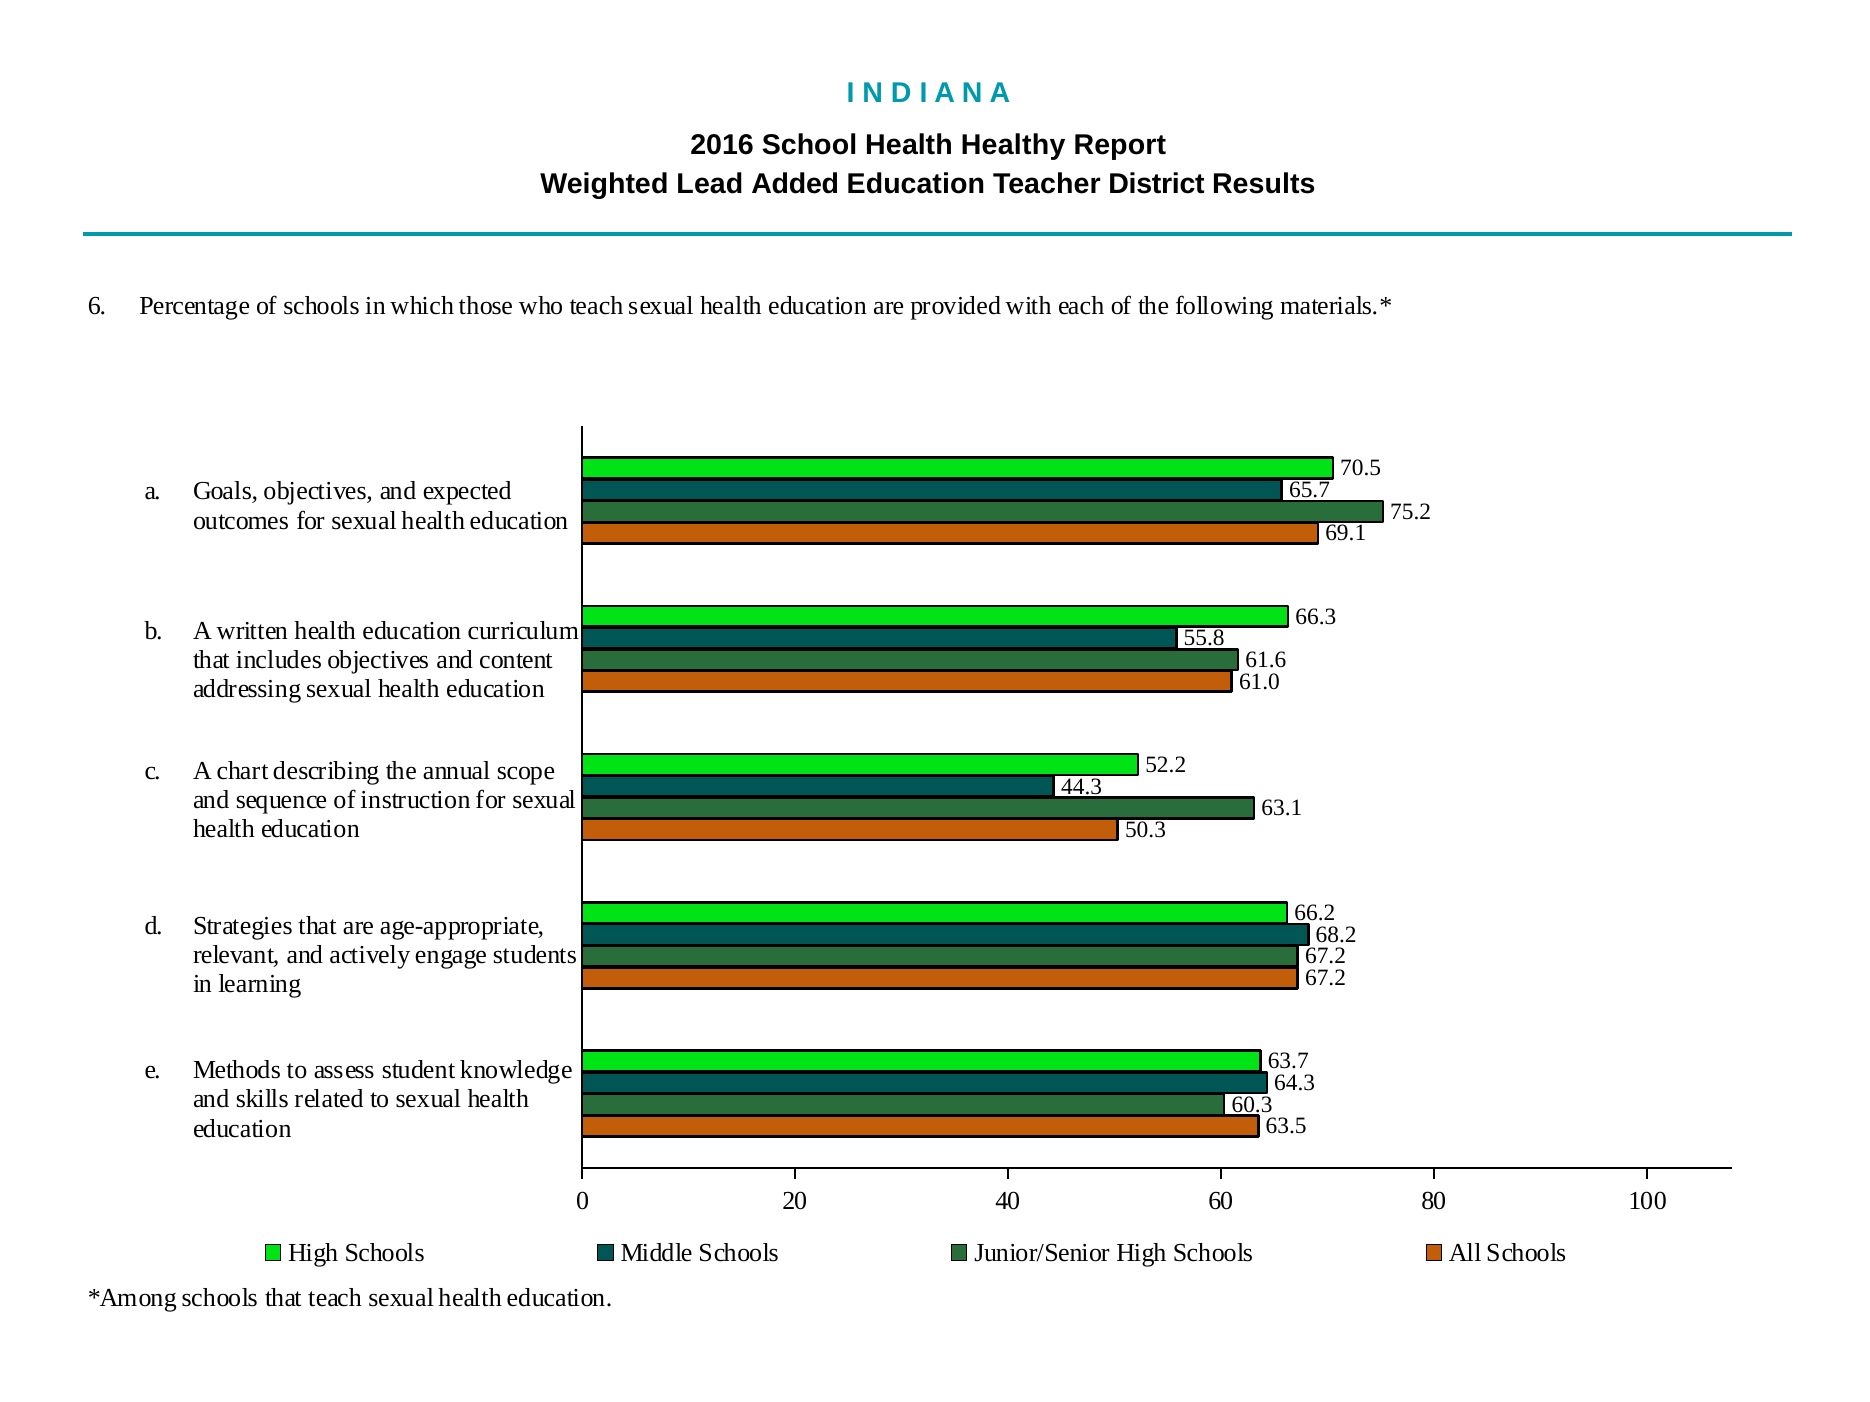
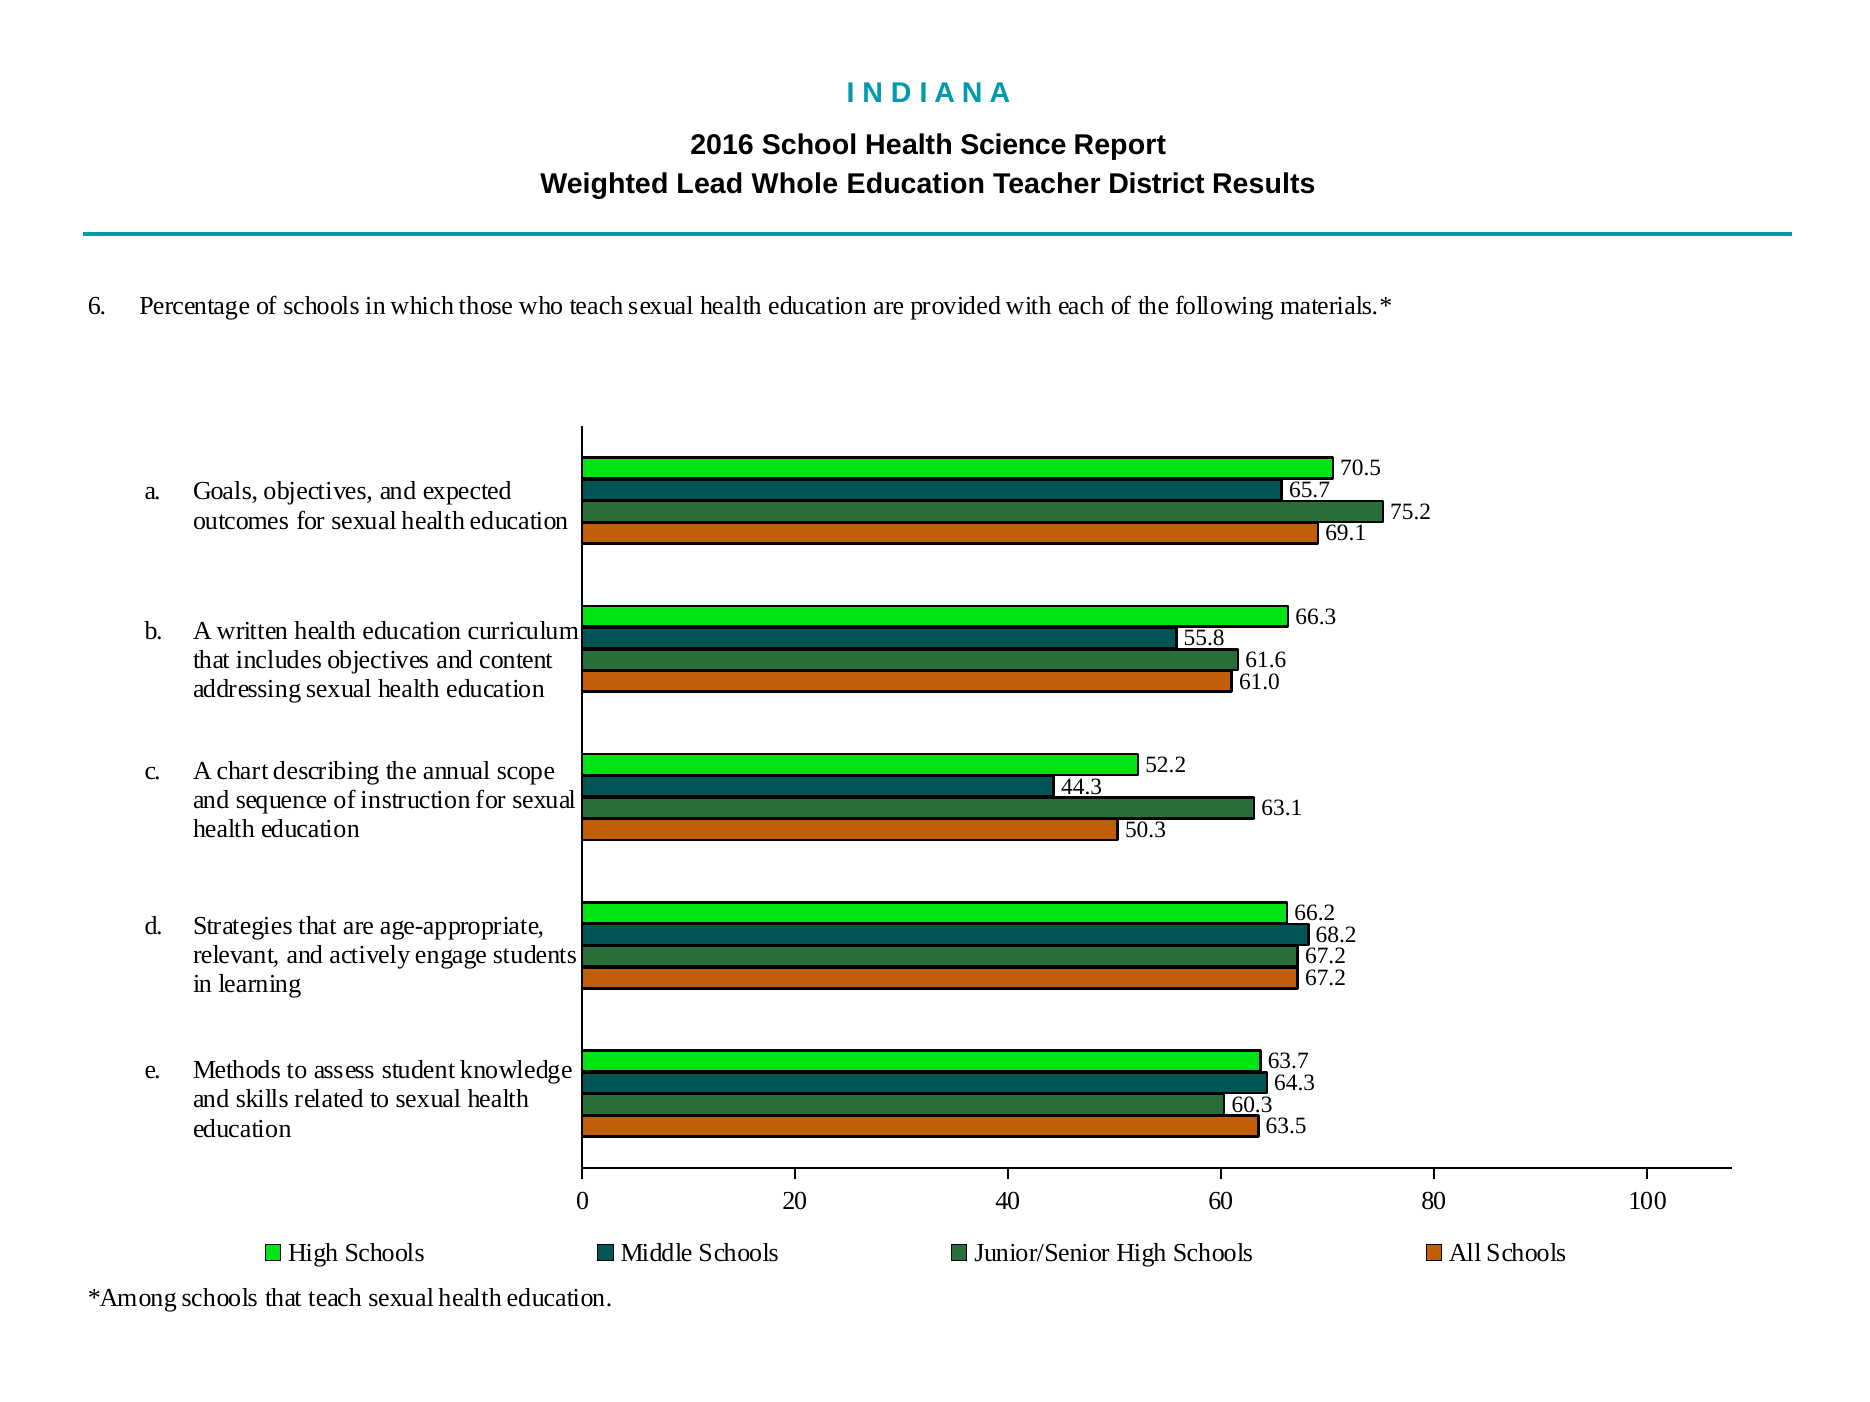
Healthy: Healthy -> Science (1013, 145)
Added: Added -> Whole (795, 184)
